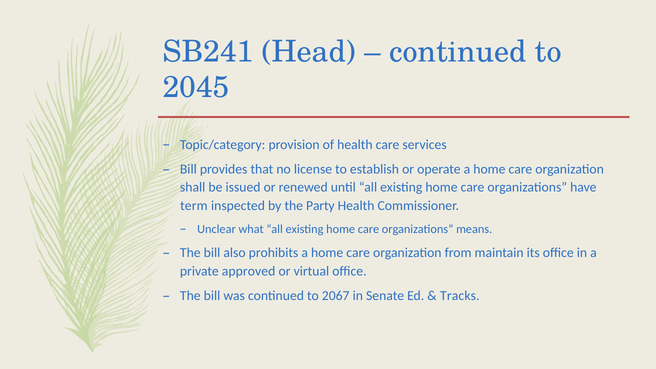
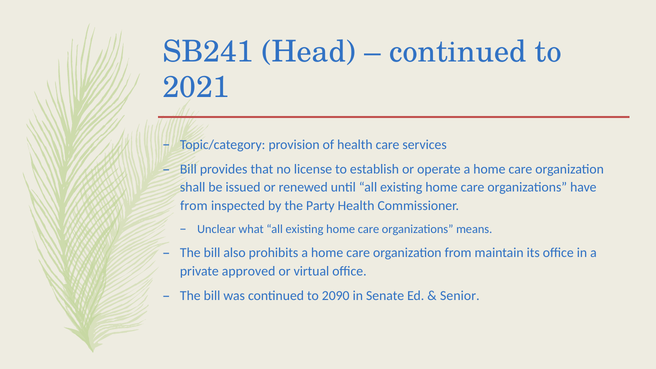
2045: 2045 -> 2021 (196, 87)
term: term -> from (194, 206)
2067: 2067 -> 2090 (336, 296)
Tracks: Tracks -> Senior (460, 296)
